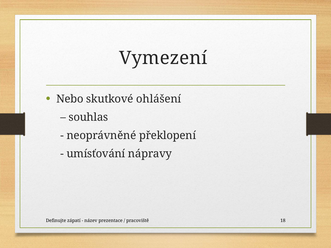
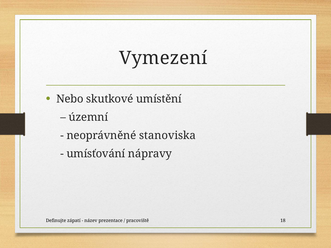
ohlášení: ohlášení -> umístění (159, 99)
souhlas: souhlas -> územní (88, 117)
překlopení: překlopení -> stanoviska (168, 136)
